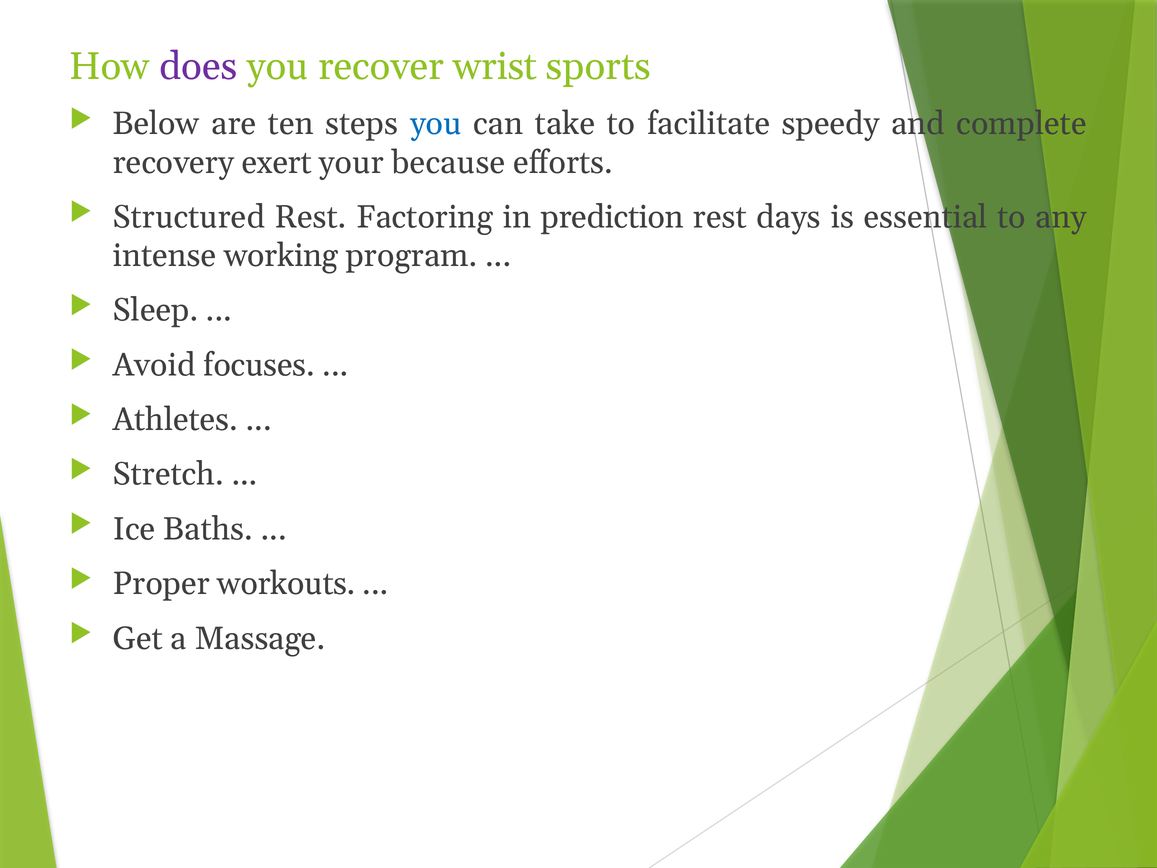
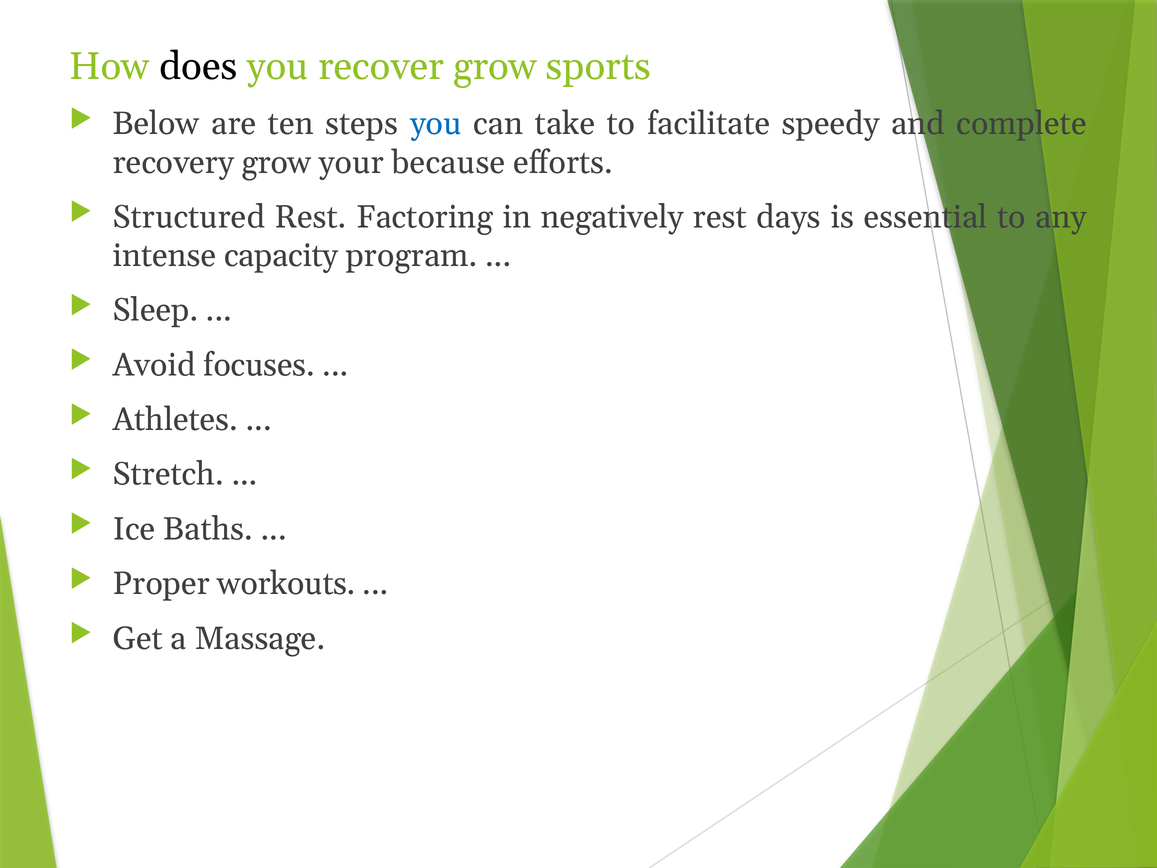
does colour: purple -> black (198, 66)
recover wrist: wrist -> grow (495, 66)
recovery exert: exert -> grow (277, 162)
prediction: prediction -> negatively (612, 217)
working: working -> capacity (281, 256)
